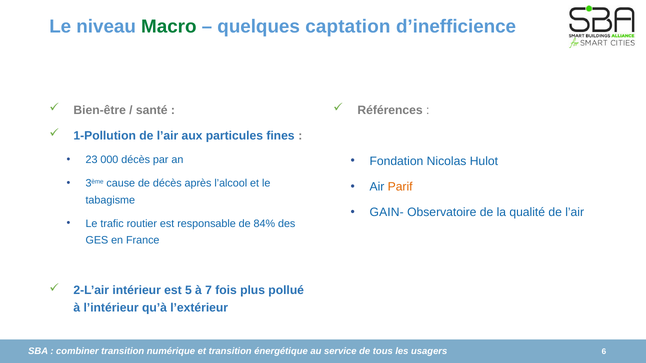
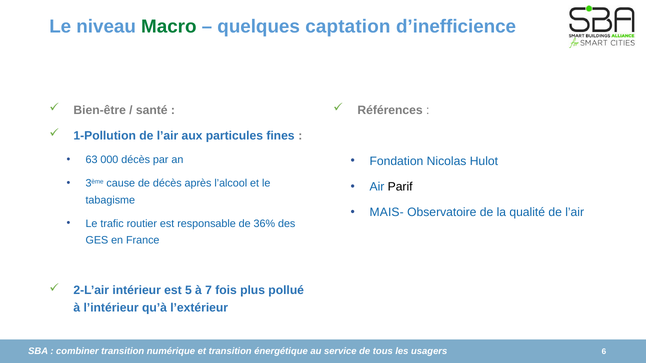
23: 23 -> 63 (92, 160)
Parif colour: orange -> black (400, 187)
GAIN-: GAIN- -> MAIS- (387, 213)
84%: 84% -> 36% (264, 224)
